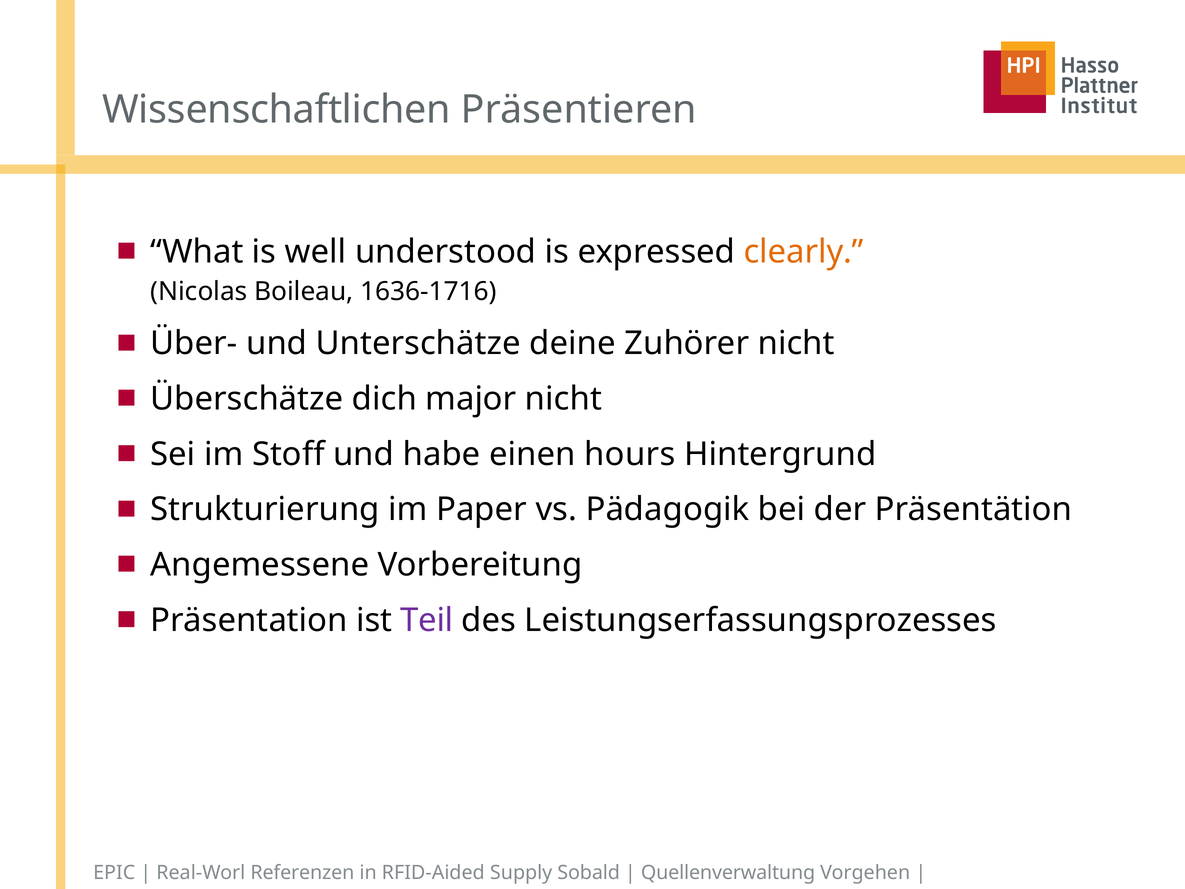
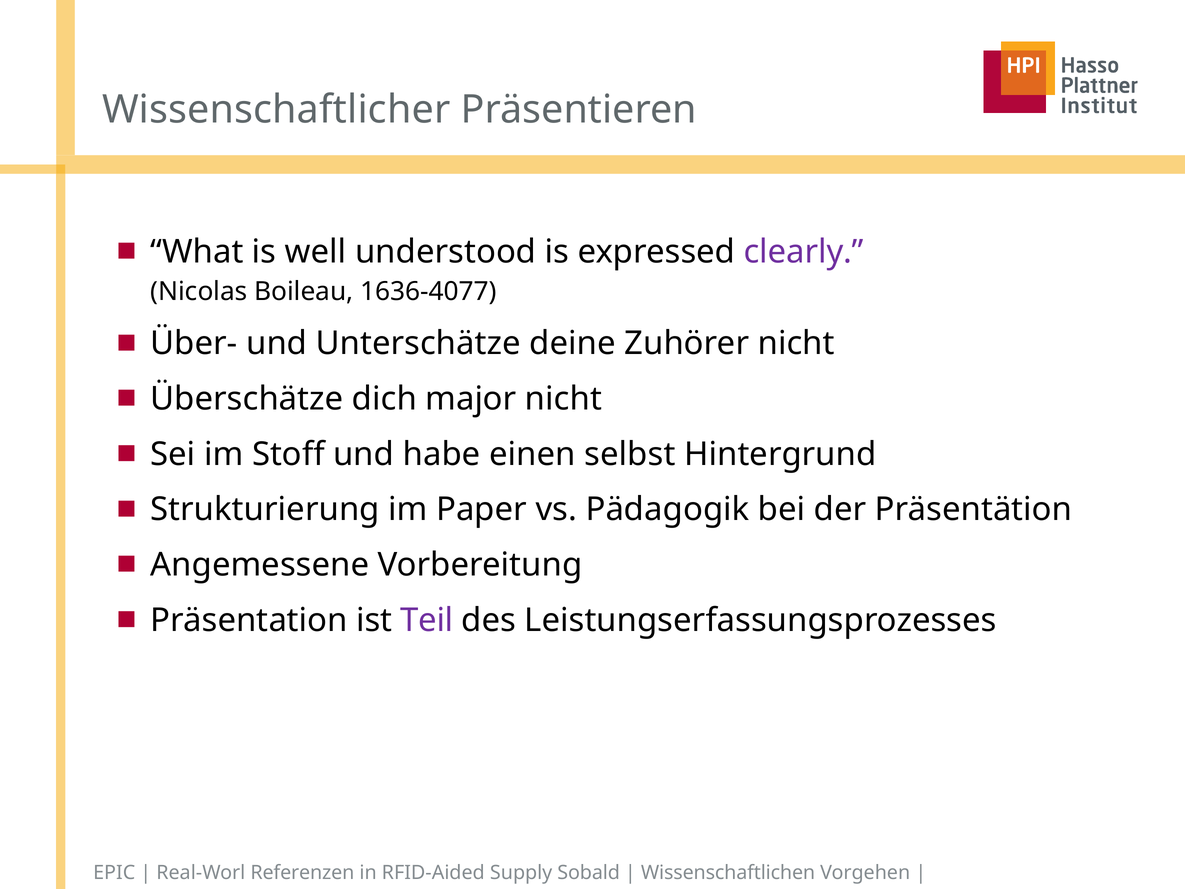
Wissenschaftlichen: Wissenschaftlichen -> Wissenschaftlicher (276, 110)
clearly colour: orange -> purple (804, 252)
1636-1716: 1636-1716 -> 1636-4077 (428, 292)
hours: hours -> selbst (630, 454)
Quellenverwaltung: Quellenverwaltung -> Wissenschaftlichen (728, 872)
